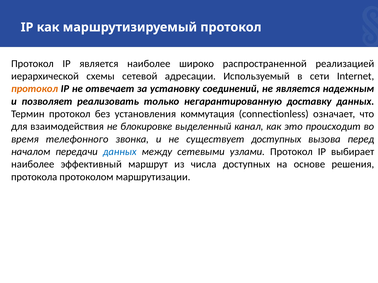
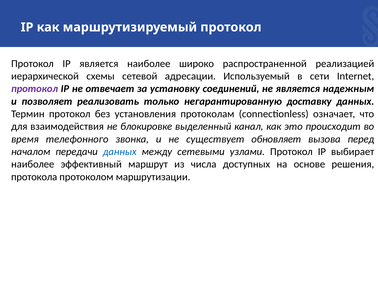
протокол colour: orange -> purple (35, 89)
коммутация: коммутация -> протоколам (207, 114)
существует доступных: доступных -> обновляет (276, 139)
